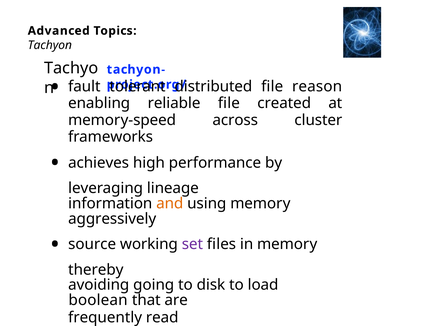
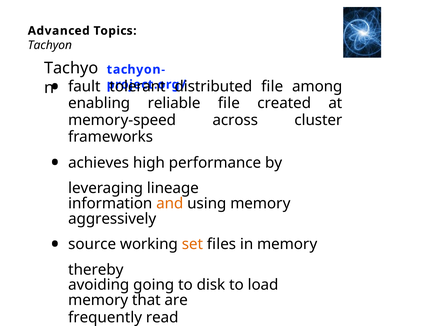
reason: reason -> among (317, 87)
set colour: purple -> orange (192, 244)
boolean: boolean -> memory (98, 300)
